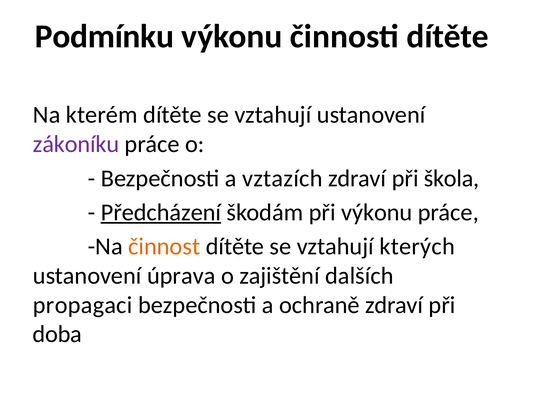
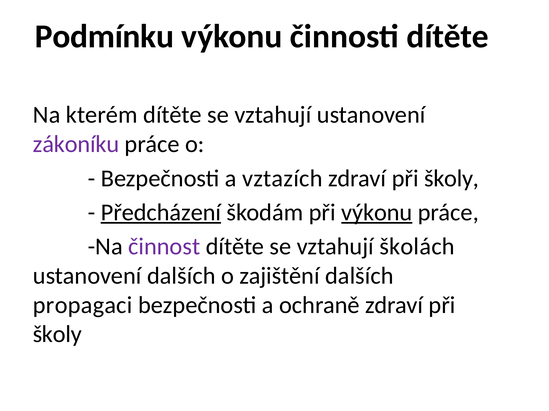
škola: škola -> školy (452, 179)
výkonu underline: none -> present (377, 213)
činnost colour: orange -> purple (164, 247)
kterých: kterých -> školách (417, 247)
ustanovení úprava: úprava -> dalších (181, 276)
doba: doba -> školy (57, 335)
